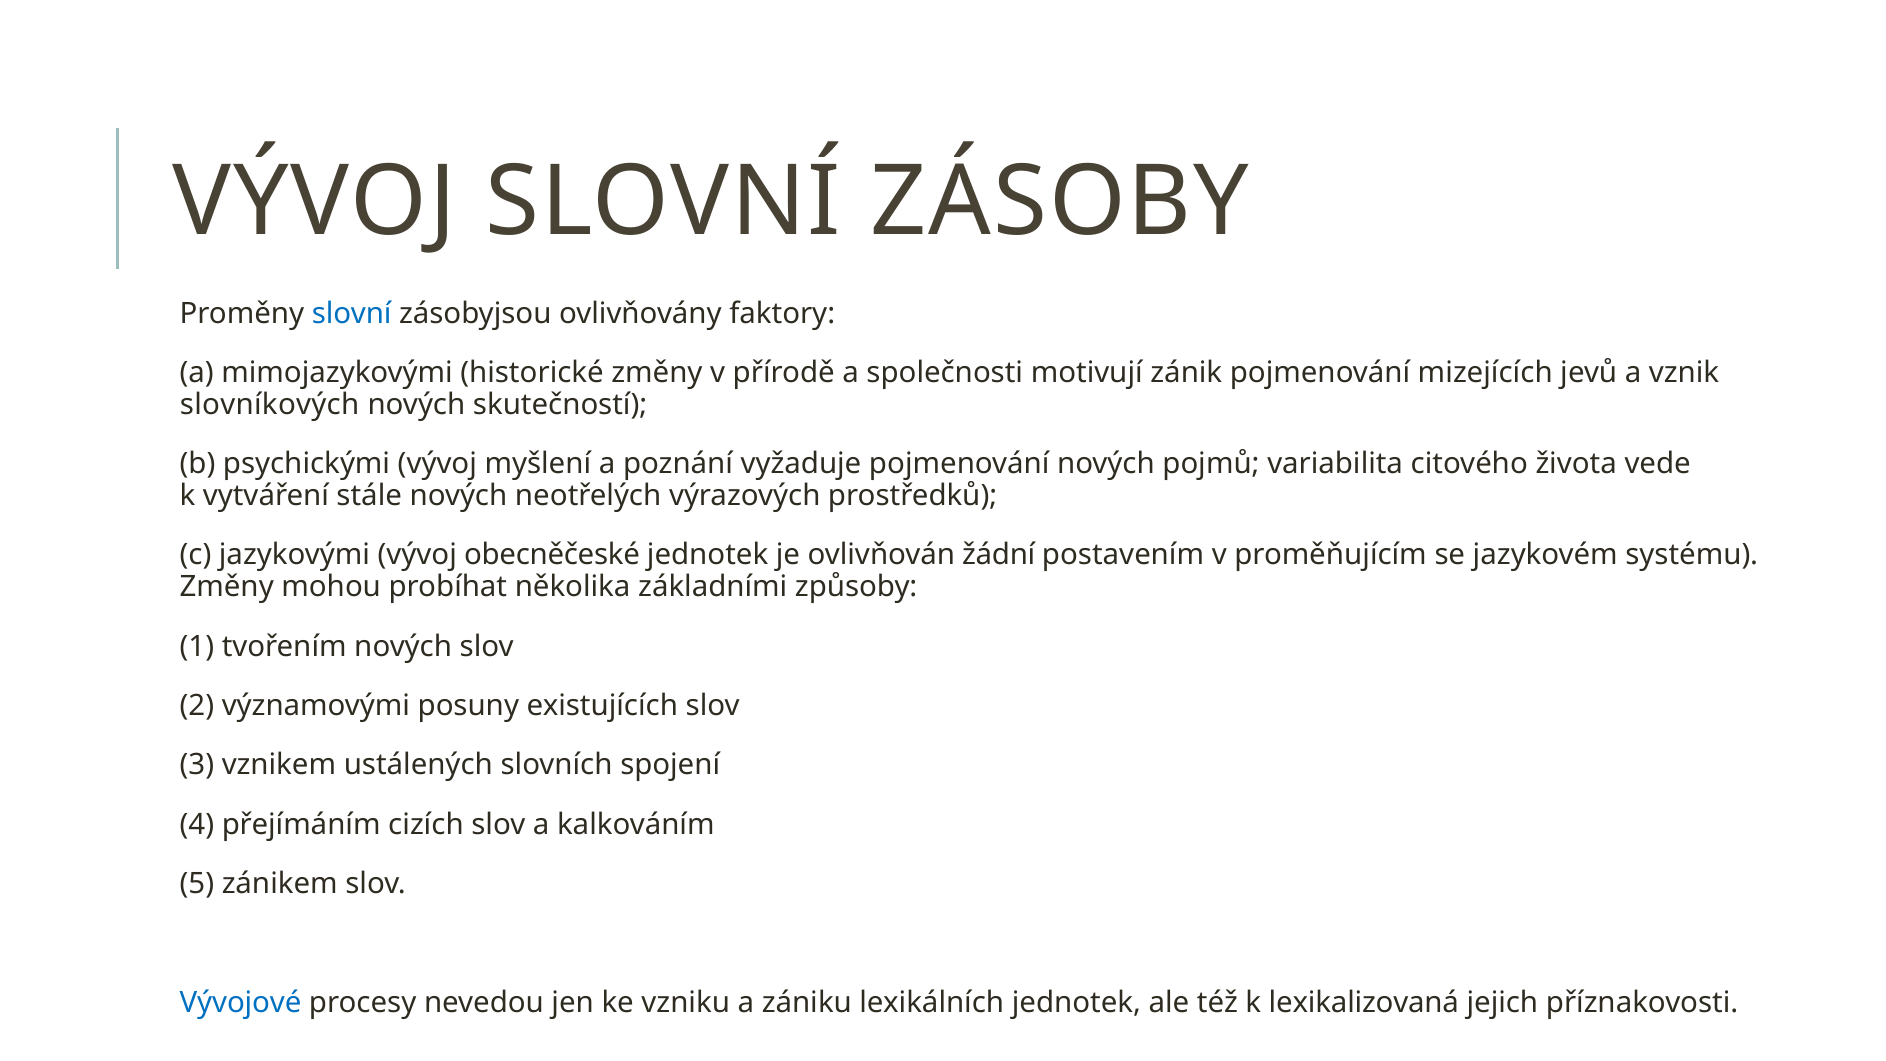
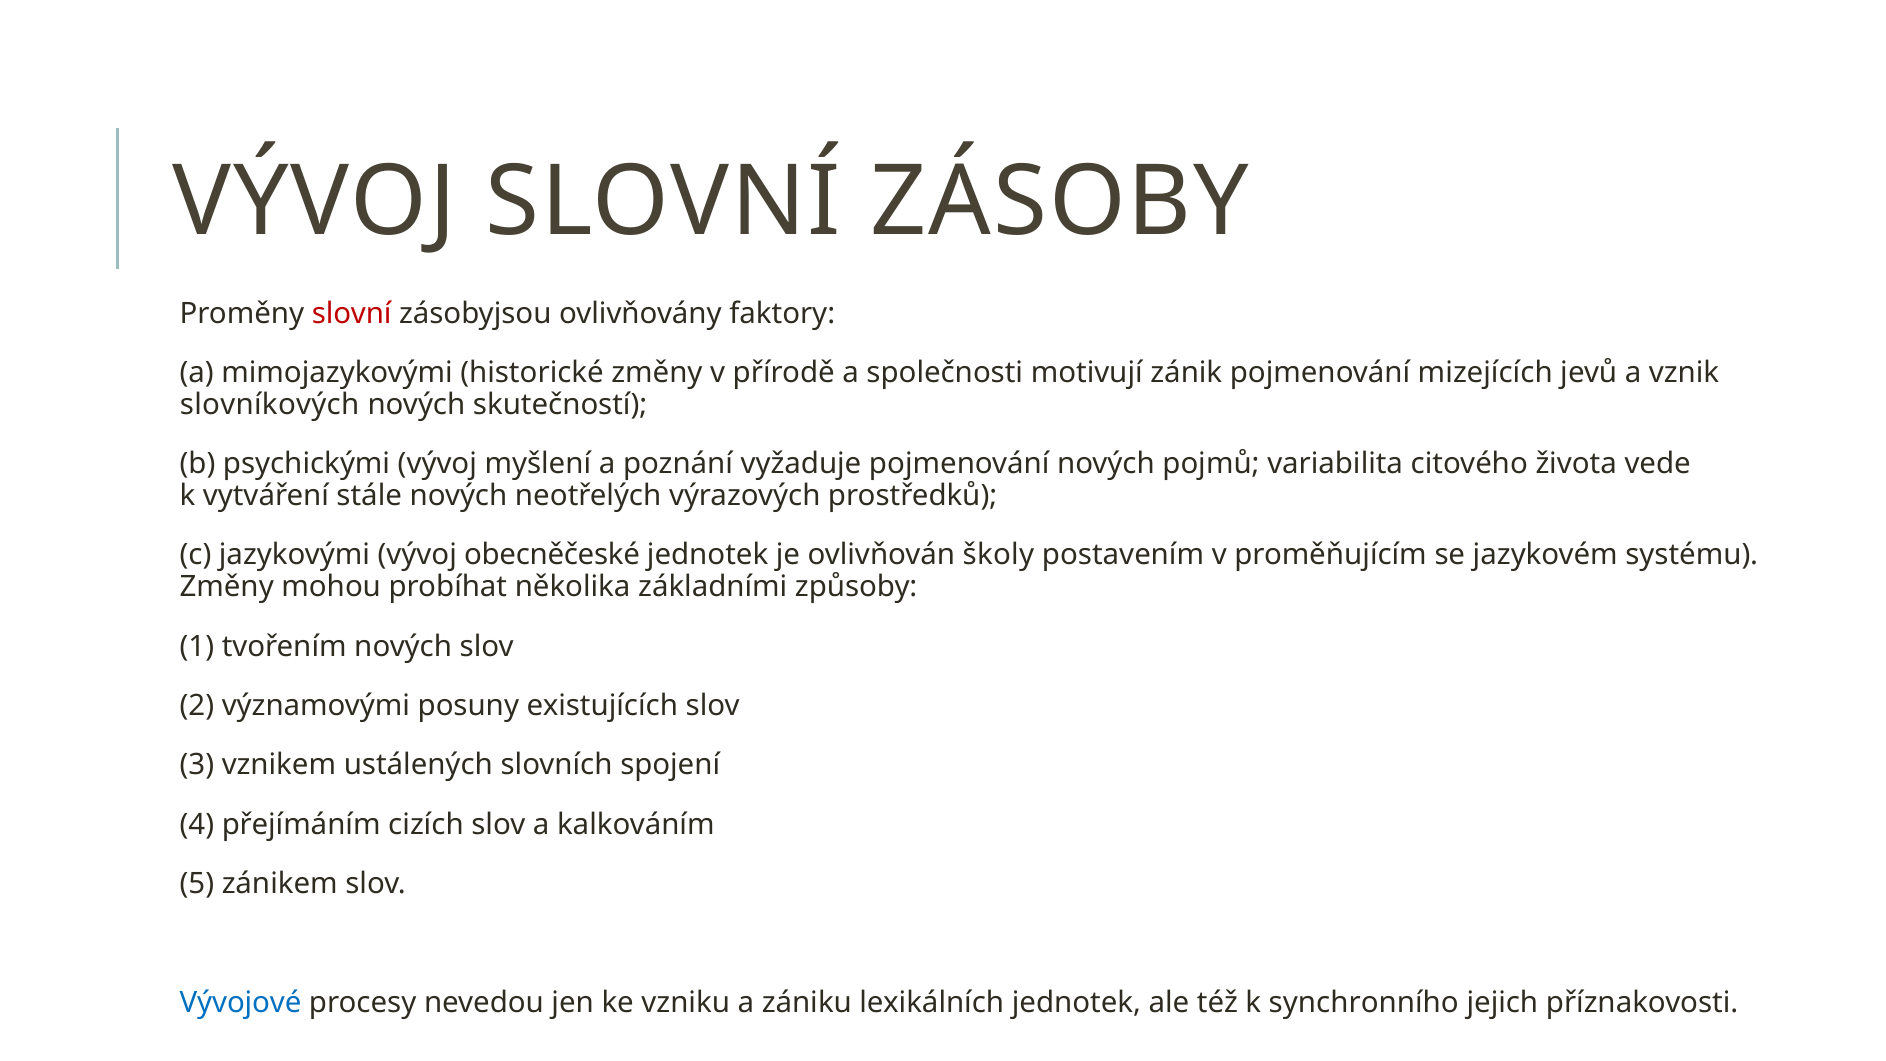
slovní colour: blue -> red (352, 313)
žádní: žádní -> školy (998, 555)
lexikalizovaná: lexikalizovaná -> synchronního (1364, 1002)
